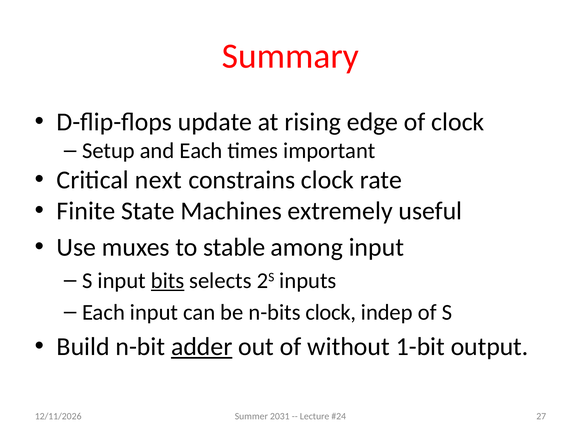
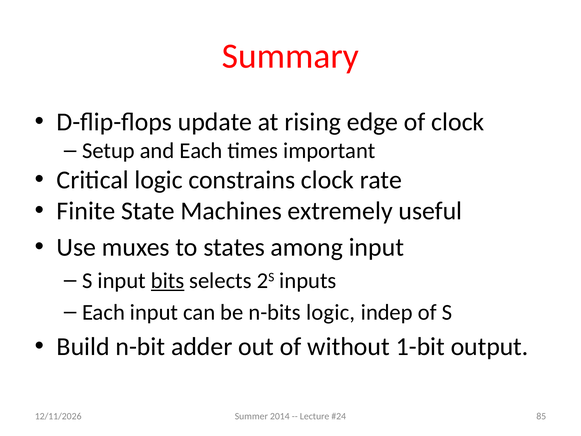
Critical next: next -> logic (159, 180)
stable: stable -> states (234, 247)
n-bits clock: clock -> logic (331, 312)
adder underline: present -> none (202, 347)
2031: 2031 -> 2014 (280, 416)
27: 27 -> 85 (541, 416)
